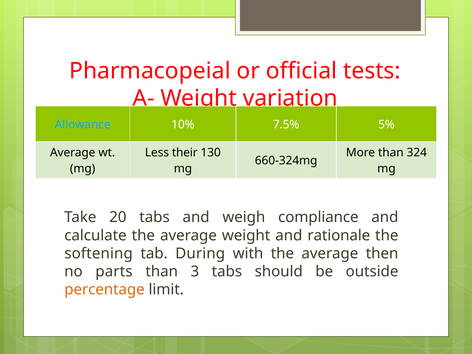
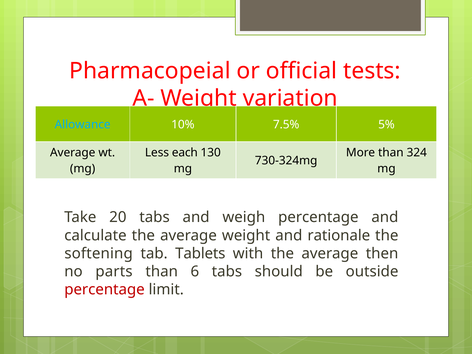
their: their -> each (185, 153)
660-324mg: 660-324mg -> 730-324mg (286, 161)
weigh compliance: compliance -> percentage (318, 217)
During: During -> Tablets (200, 253)
3: 3 -> 6 (195, 272)
percentage colour: orange -> red (104, 290)
